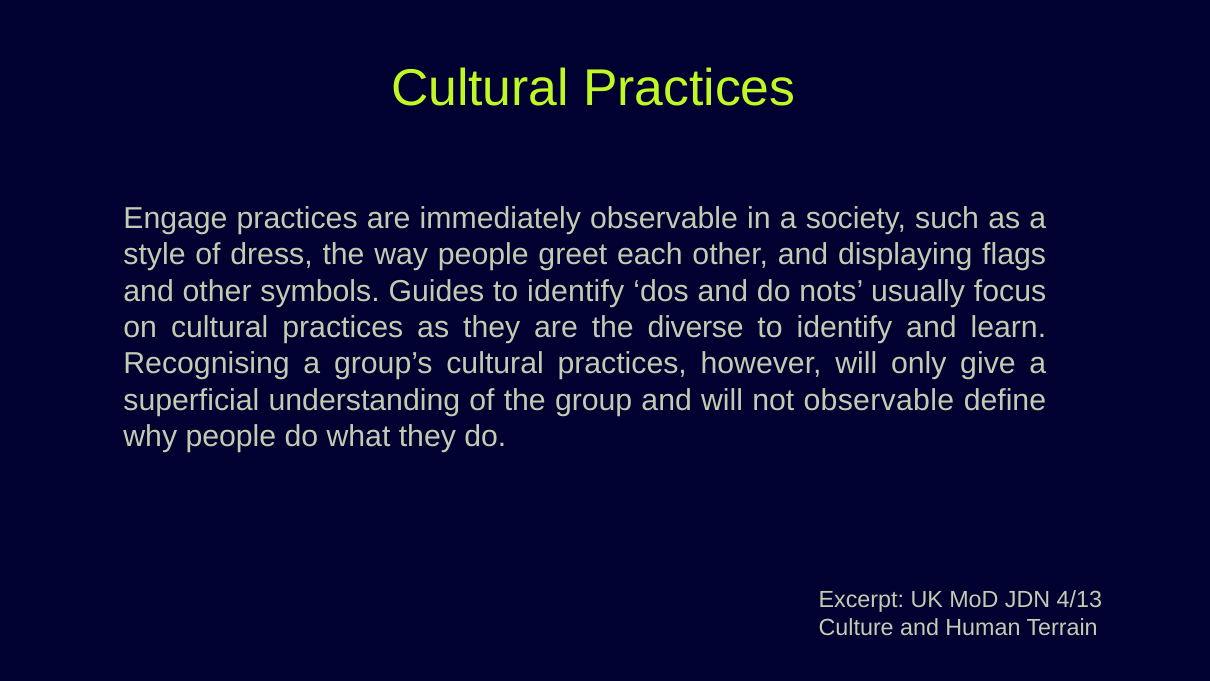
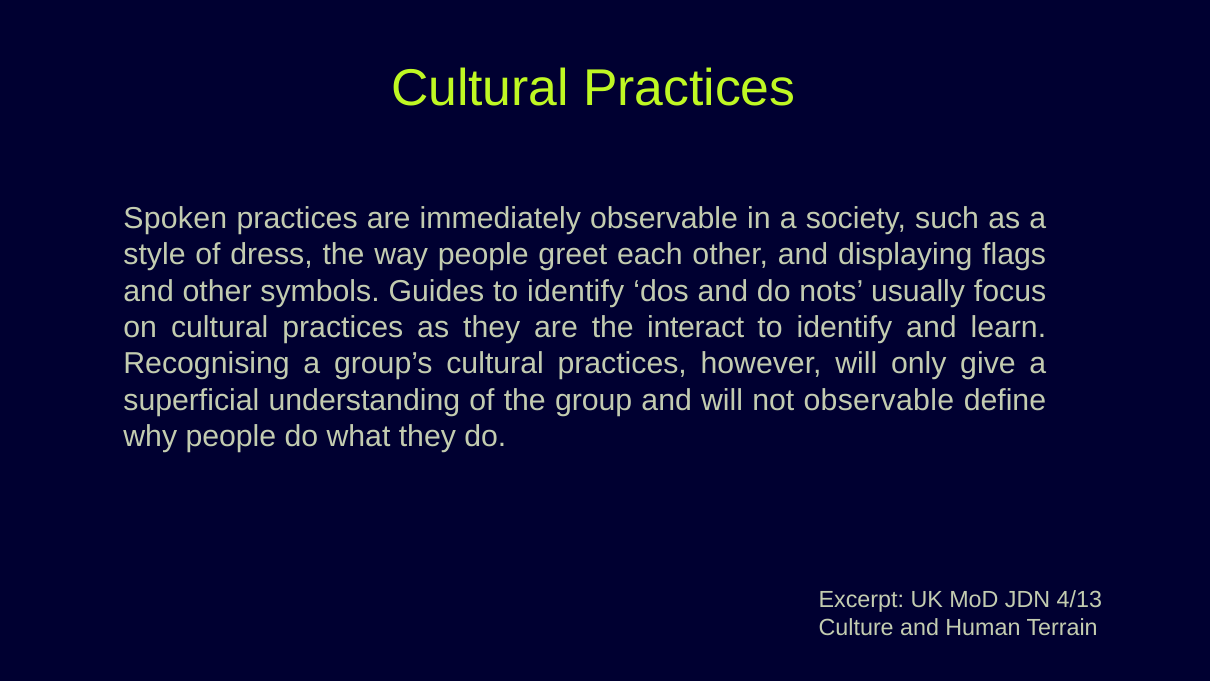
Engage: Engage -> Spoken (175, 219)
diverse: diverse -> interact (696, 327)
